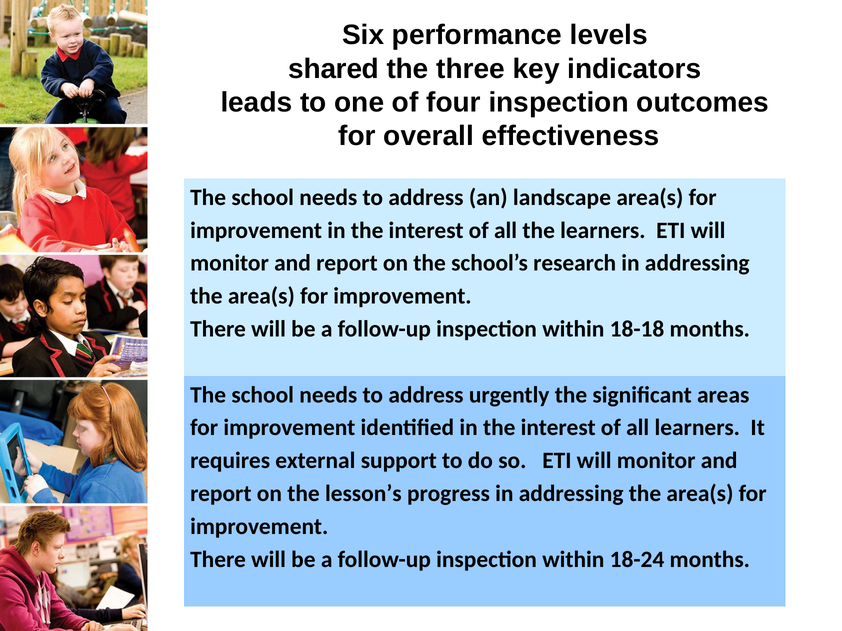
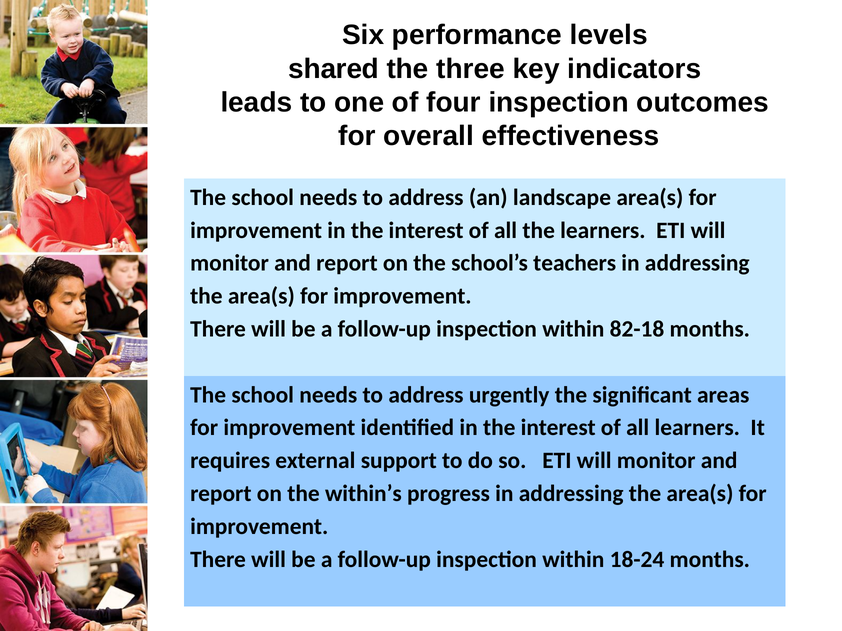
research: research -> teachers (575, 263)
18-18: 18-18 -> 82-18 (637, 329)
lesson’s: lesson’s -> within’s (363, 494)
